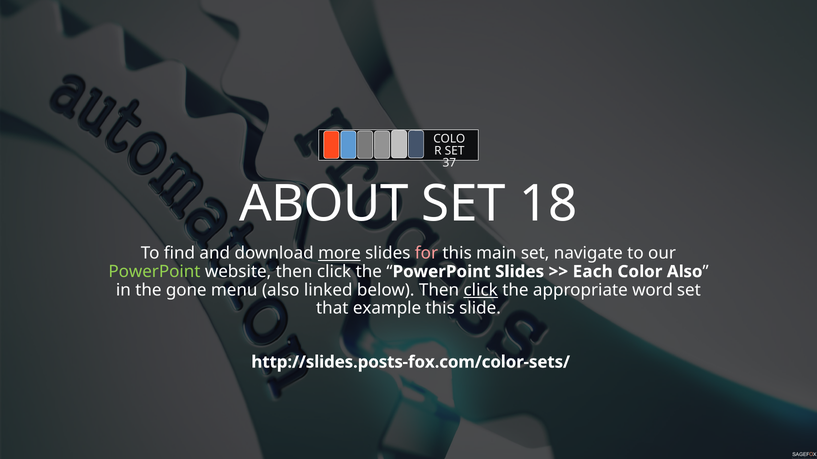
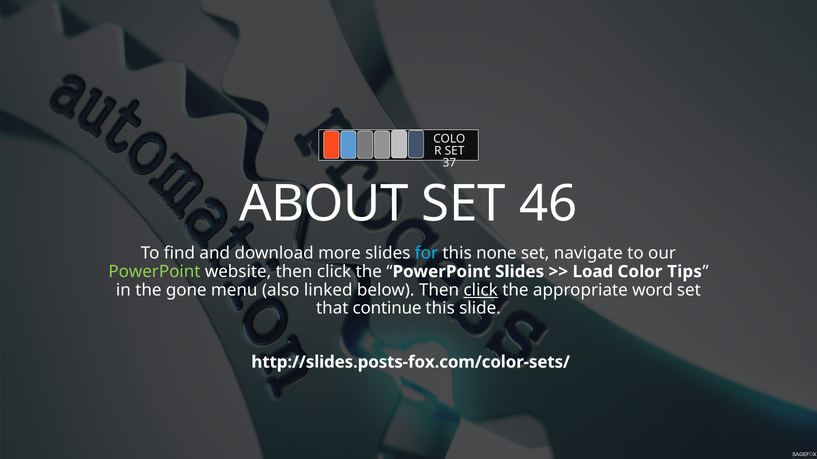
18: 18 -> 46 (548, 204)
more underline: present -> none (339, 254)
for colour: pink -> light blue (426, 254)
main: main -> none (496, 254)
Each: Each -> Load (593, 272)
Color Also: Also -> Tips (685, 272)
example: example -> continue (387, 309)
